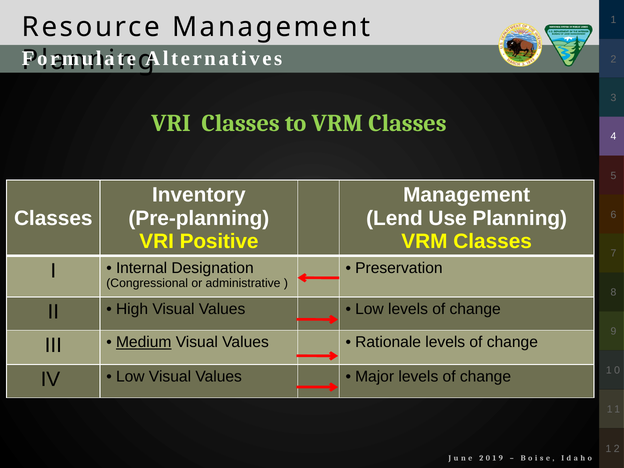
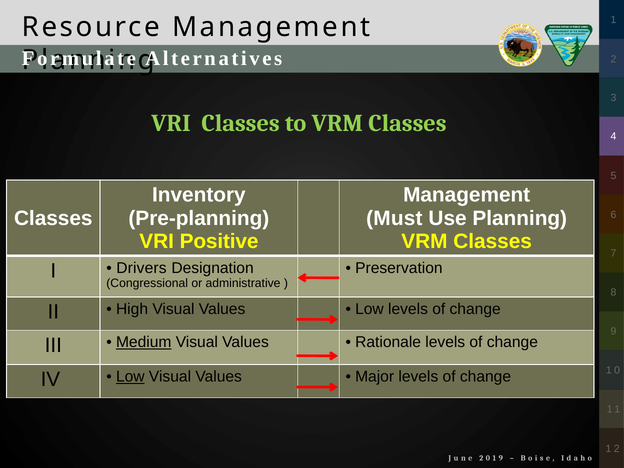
Lend: Lend -> Must (394, 218)
Internal: Internal -> Drivers (141, 268)
Low underline: none -> present (130, 377)
